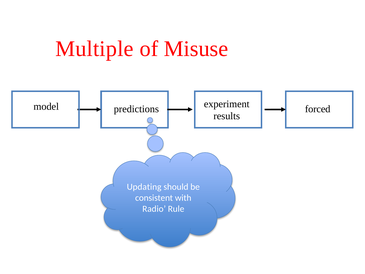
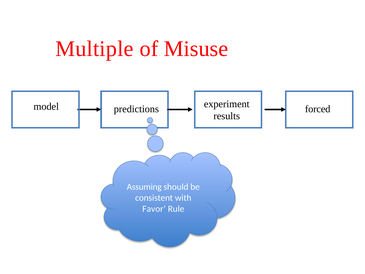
Updating: Updating -> Assuming (144, 187)
Radio: Radio -> Favor (154, 209)
